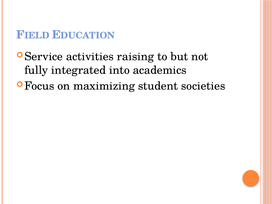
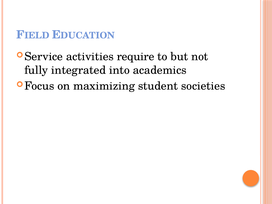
raising: raising -> require (136, 57)
